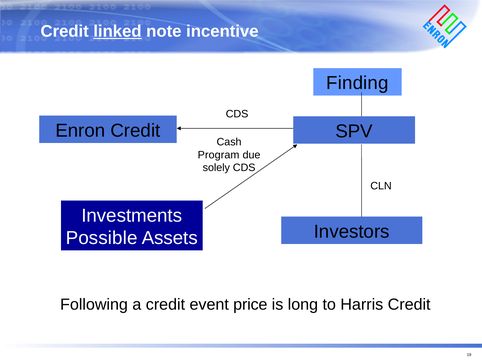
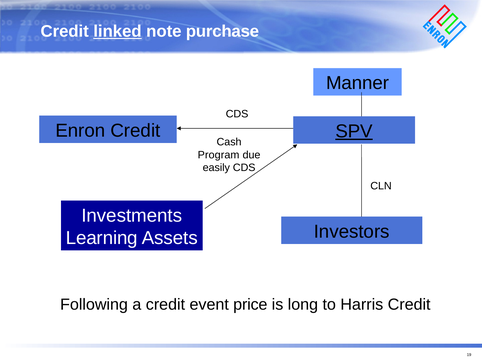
incentive: incentive -> purchase (222, 31)
Finding: Finding -> Manner (358, 83)
SPV underline: none -> present (354, 131)
solely: solely -> easily (216, 168)
Possible: Possible -> Learning (102, 238)
